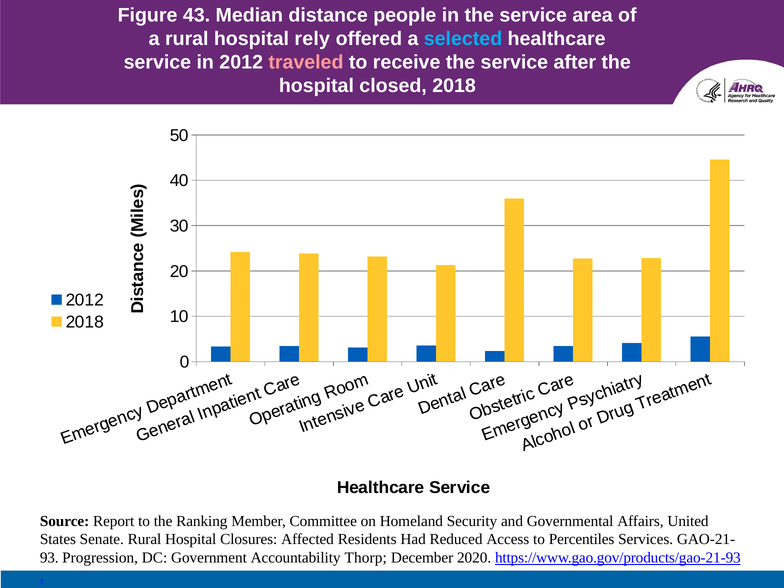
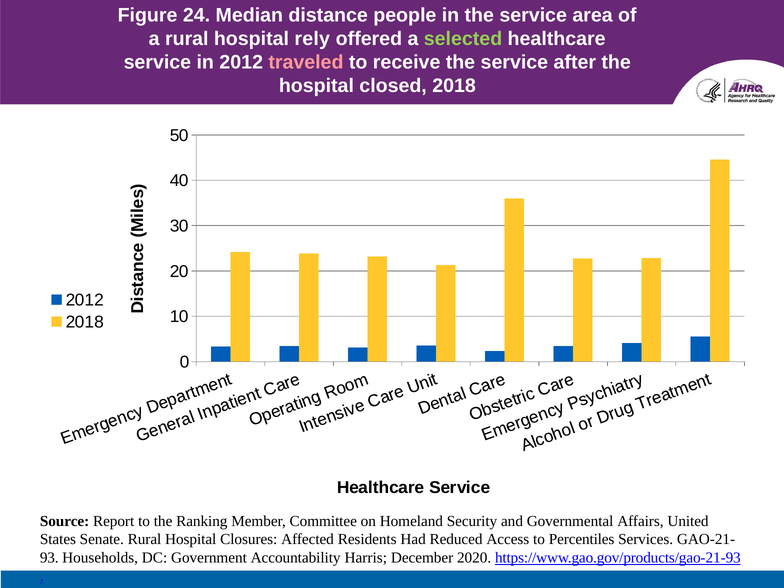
43: 43 -> 24 (197, 15)
selected colour: light blue -> light green (463, 39)
Progression: Progression -> Households (100, 558)
Thorp: Thorp -> Harris (366, 558)
